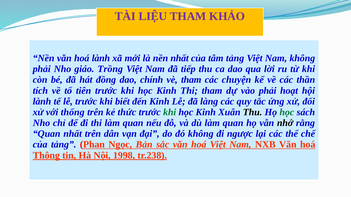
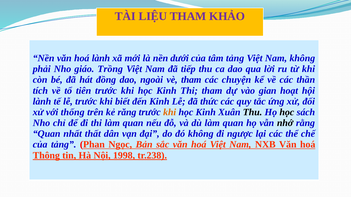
nền nhất: nhất -> dưới (180, 58)
chính: chính -> ngoài (152, 80)
vào phải: phải -> gian (268, 91)
làng: làng -> thức (209, 102)
thức: thức -> răng (127, 112)
khi colour: green -> orange (170, 112)
học colour: green -> black (287, 112)
nhất trên: trên -> thất (93, 134)
